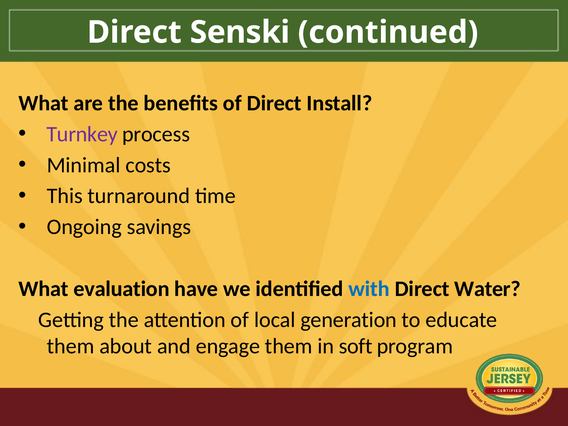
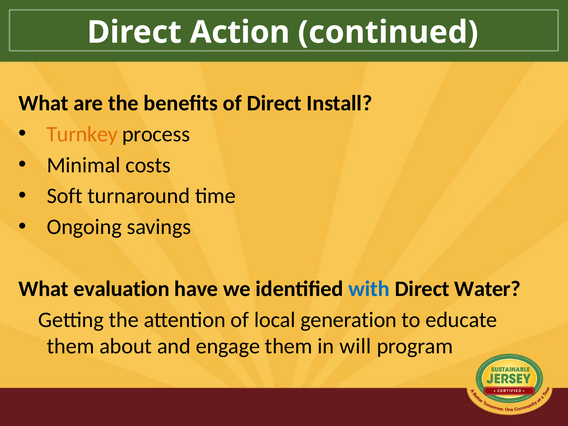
Senski: Senski -> Action (240, 32)
Turnkey colour: purple -> orange (82, 134)
This: This -> Soft (65, 196)
soft: soft -> will (355, 346)
